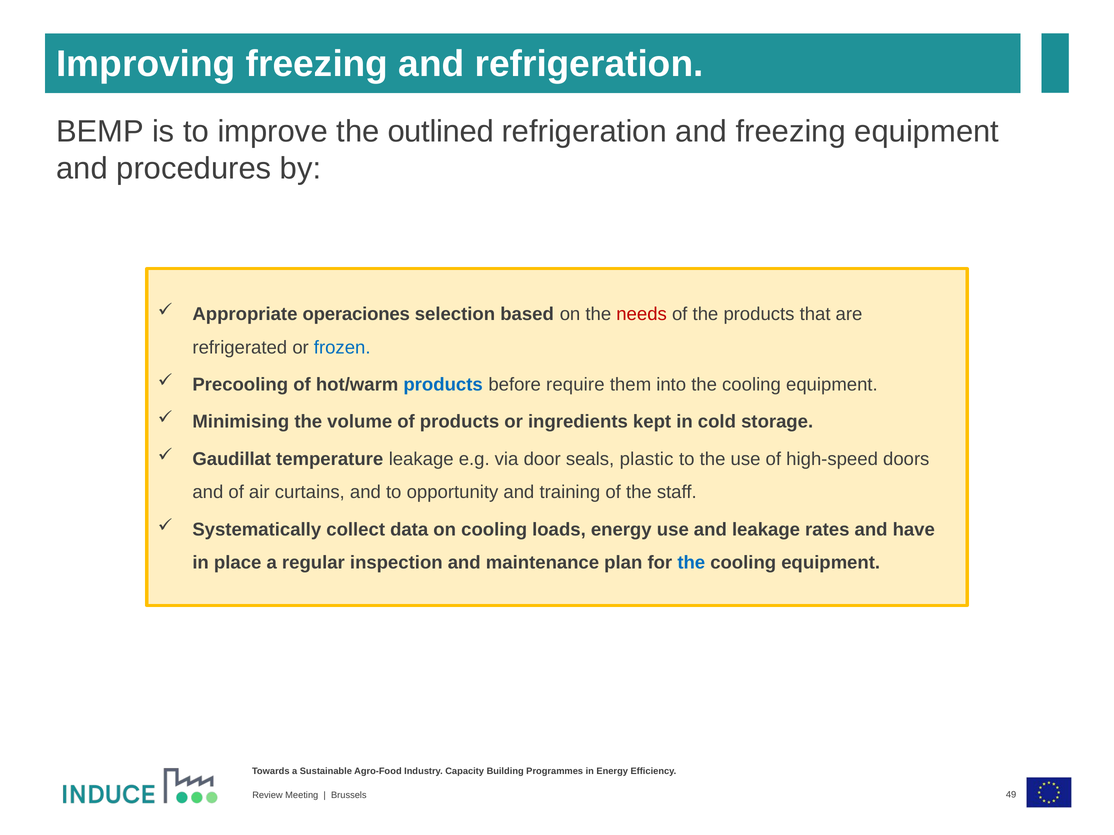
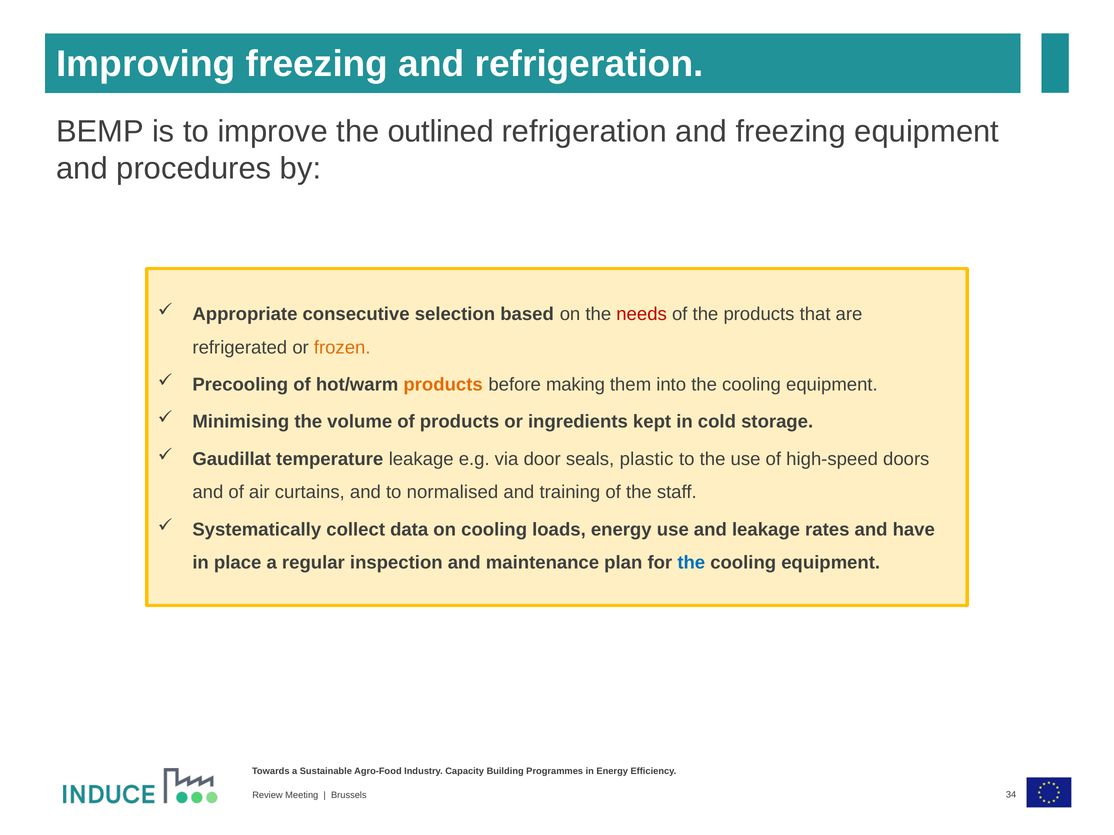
operaciones: operaciones -> consecutive (356, 314)
frozen colour: blue -> orange (342, 348)
products colour: blue -> orange (443, 385)
require: require -> making (576, 385)
opportunity: opportunity -> normalised (452, 493)
49: 49 -> 34 (1011, 795)
